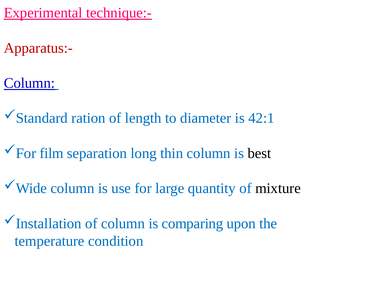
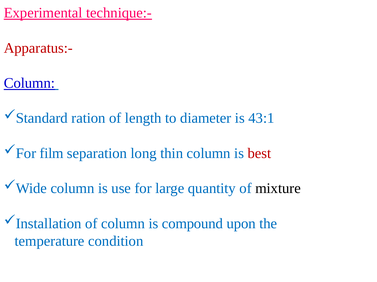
42:1: 42:1 -> 43:1 (261, 118)
best colour: black -> red (259, 154)
comparing: comparing -> compound (192, 224)
